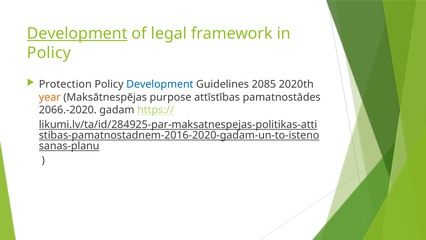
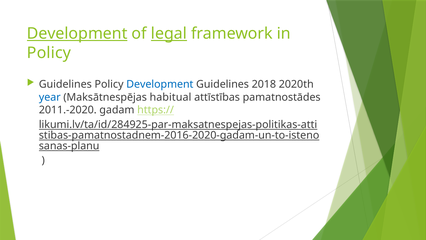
legal underline: none -> present (169, 34)
Protection: Protection -> Guidelines (65, 84)
2085: 2085 -> 2018 (264, 84)
year colour: orange -> blue (50, 97)
purpose: purpose -> habitual (171, 97)
2066.-2020: 2066.-2020 -> 2011.-2020 (68, 110)
